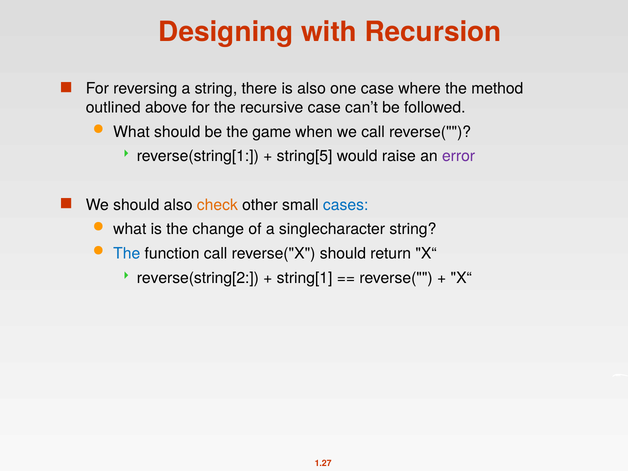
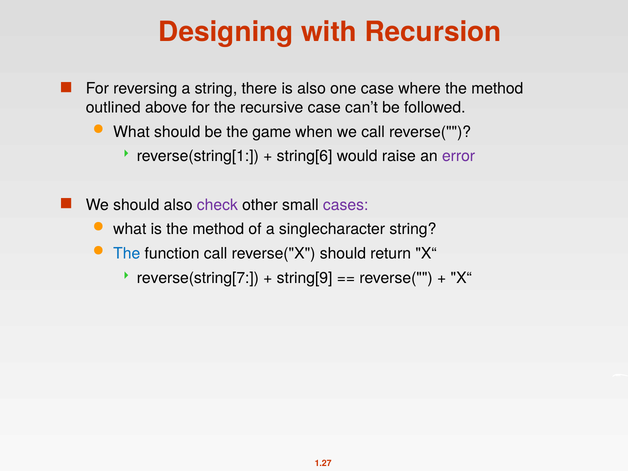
string[5: string[5 -> string[6 (305, 156)
check colour: orange -> purple (217, 205)
cases colour: blue -> purple (346, 205)
is the change: change -> method (218, 229)
reverse(string[2: reverse(string[2 -> reverse(string[7 (198, 278)
string[1: string[1 -> string[9 (305, 278)
